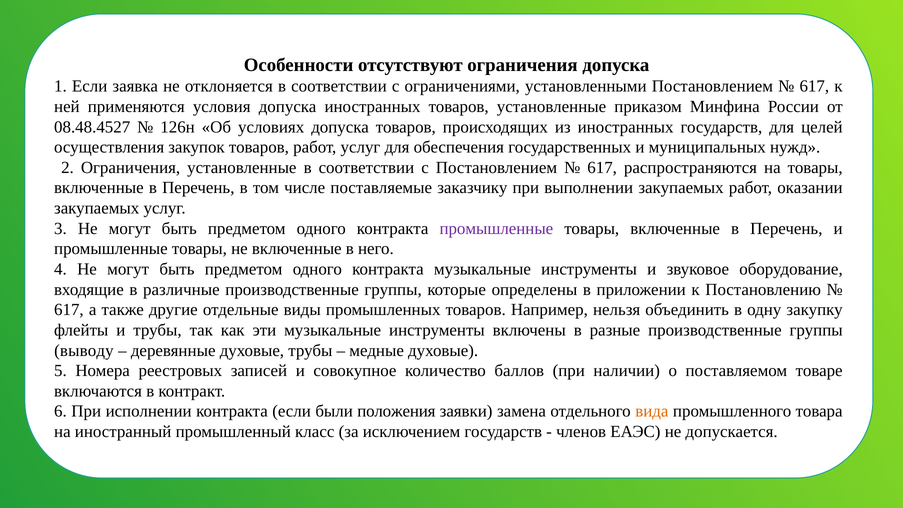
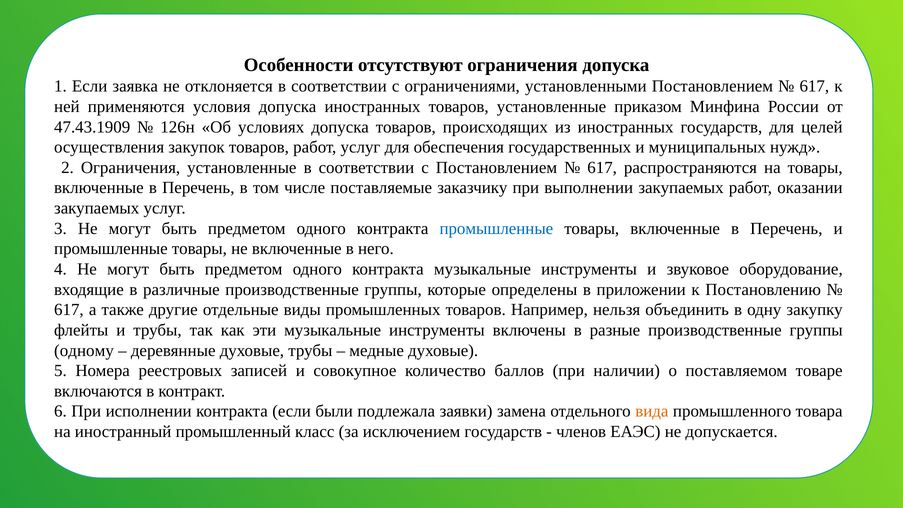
08.48.4527: 08.48.4527 -> 47.43.1909 (92, 127)
промышленные colour: purple -> blue (496, 228)
выводу: выводу -> одному (84, 350)
положения: положения -> подлежала (396, 411)
